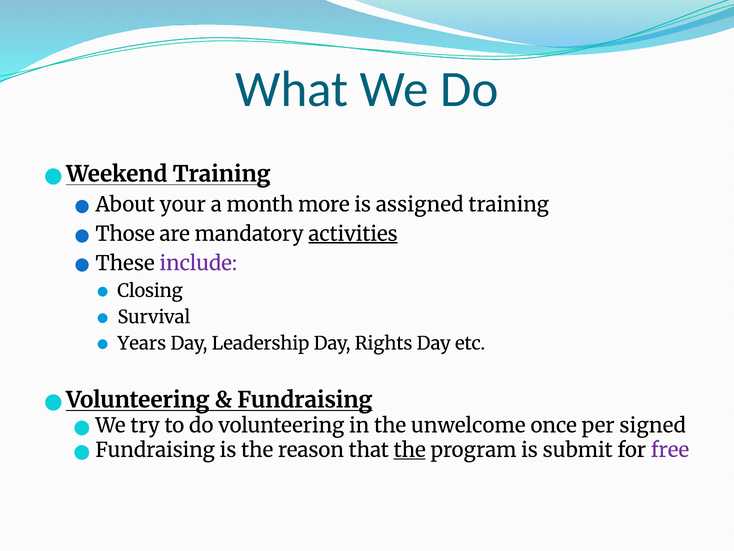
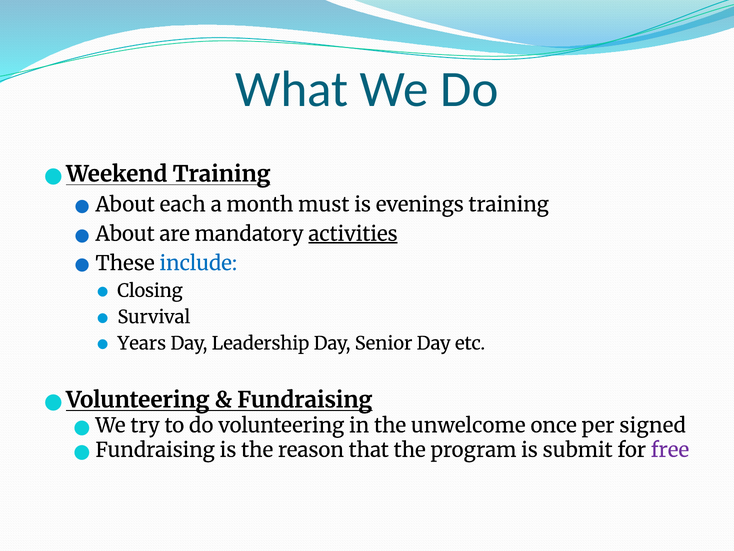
your: your -> each (183, 204)
more: more -> must (324, 204)
assigned: assigned -> evenings (420, 204)
Those: Those -> About (125, 234)
include colour: purple -> blue (198, 263)
Rights: Rights -> Senior (384, 343)
the underline: present -> none (410, 450)
